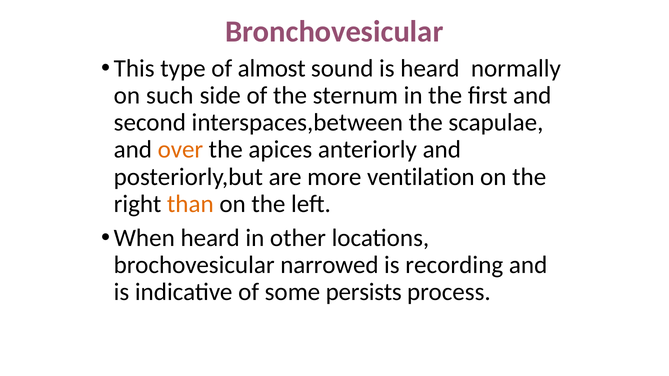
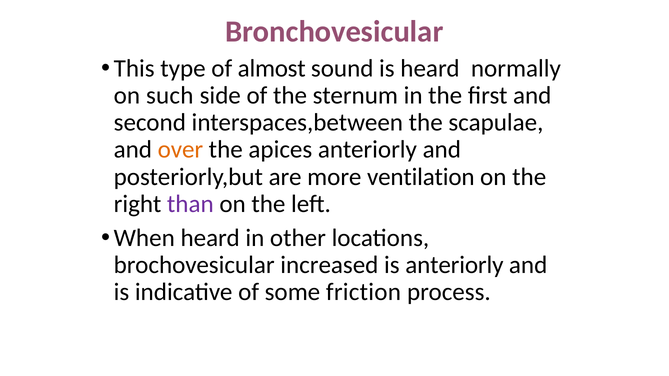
than colour: orange -> purple (190, 204)
narrowed: narrowed -> increased (329, 265)
is recording: recording -> anteriorly (454, 265)
persists: persists -> friction (363, 292)
